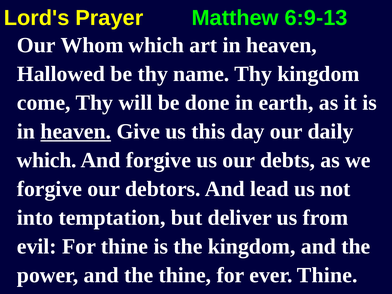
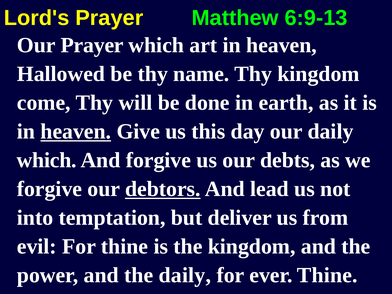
Our Whom: Whom -> Prayer (92, 45)
debtors underline: none -> present (163, 189)
the thine: thine -> daily (185, 275)
